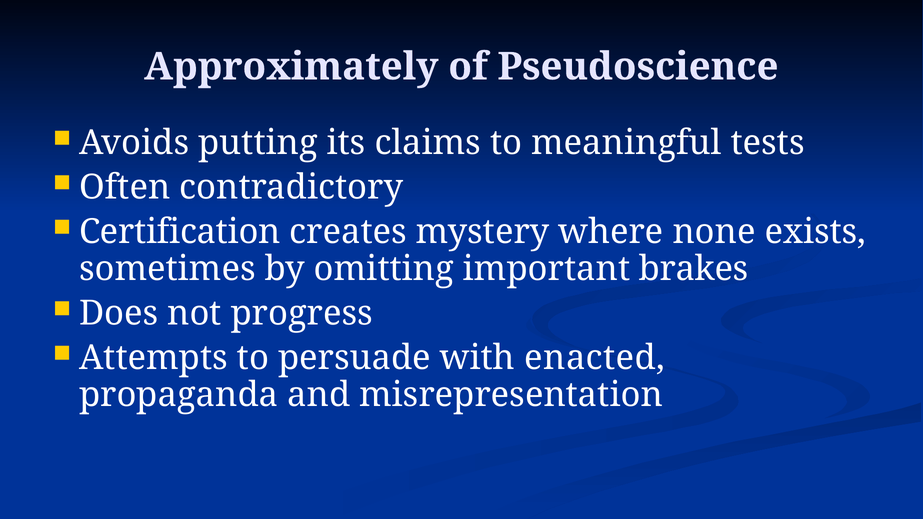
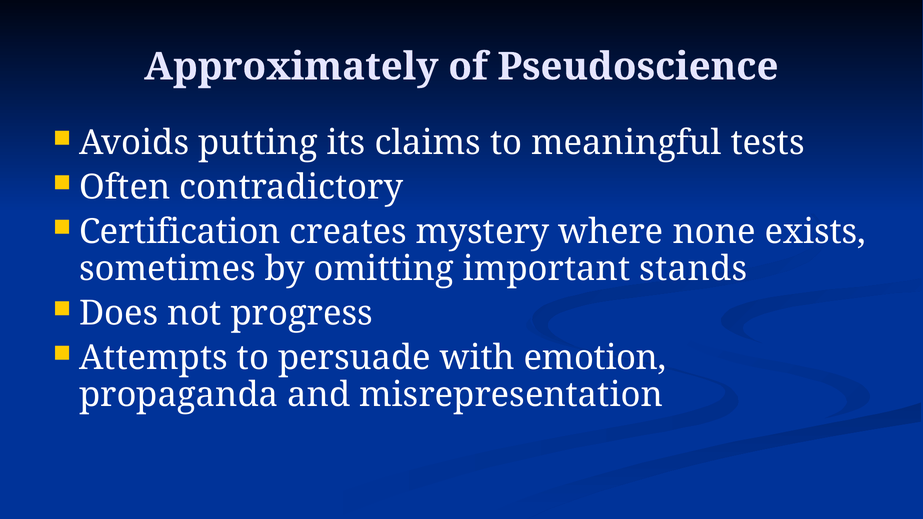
brakes: brakes -> stands (693, 269)
enacted: enacted -> emotion (595, 358)
